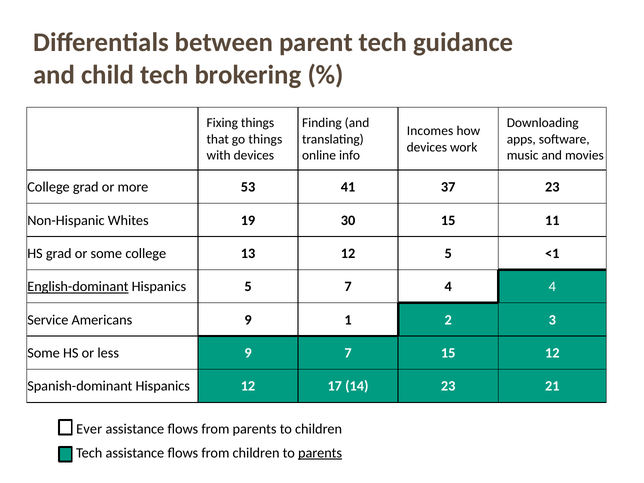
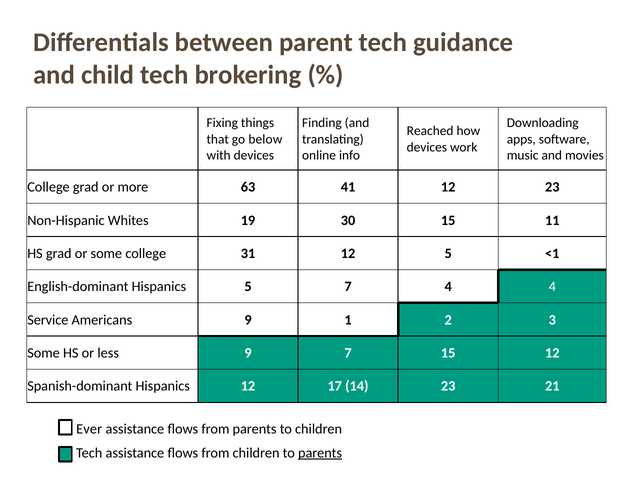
Incomes: Incomes -> Reached (430, 131)
go things: things -> below (265, 139)
53: 53 -> 63 (248, 187)
41 37: 37 -> 12 (448, 187)
13: 13 -> 31 (248, 253)
English-dominant underline: present -> none (78, 287)
